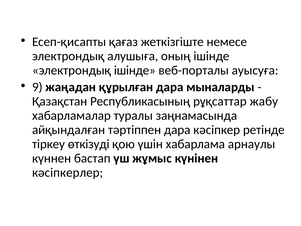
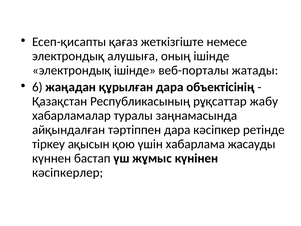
ауысуға: ауысуға -> жатады (255, 70)
9: 9 -> 6 (37, 87)
мыналарды: мыналарды -> объектісінің (220, 87)
өткiзуді: өткiзуді -> ақысын (89, 144)
арнаулы: арнаулы -> жасауды (252, 144)
